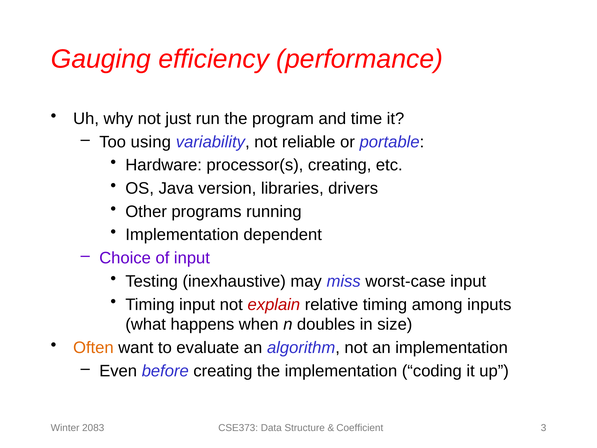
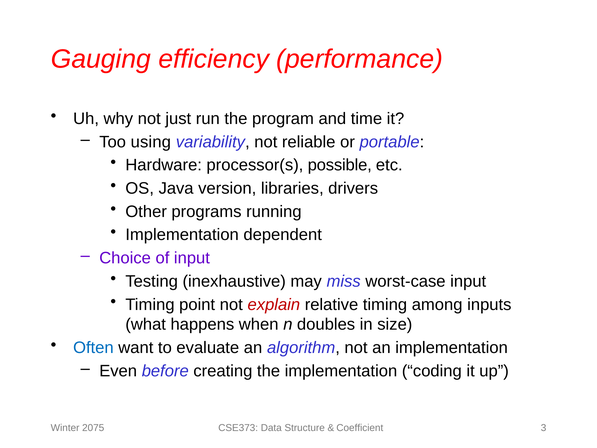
processor(s creating: creating -> possible (340, 165)
Timing input: input -> point (197, 304)
Often colour: orange -> blue (93, 347)
2083: 2083 -> 2075 (93, 428)
